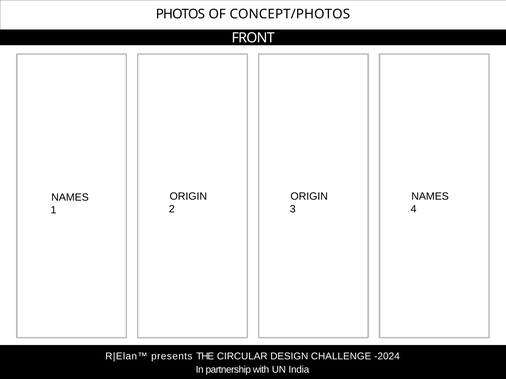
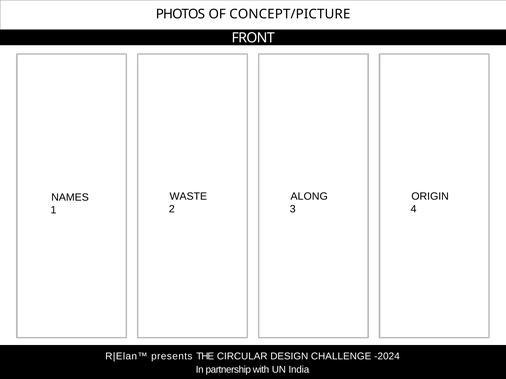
CONCEPT/PHOTOS: CONCEPT/PHOTOS -> CONCEPT/PICTURE (290, 14)
ORIGIN: ORIGIN -> WASTE (188, 197)
ORIGIN: ORIGIN -> ALONG (309, 197)
NAMES: NAMES -> ORIGIN (430, 197)
